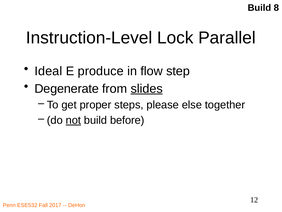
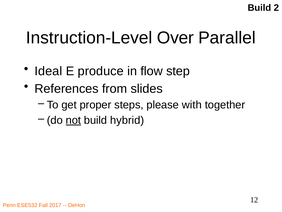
8: 8 -> 2 (276, 8)
Lock: Lock -> Over (175, 38)
Degenerate: Degenerate -> References (67, 88)
slides underline: present -> none (147, 88)
else: else -> with (192, 105)
before: before -> hybrid (127, 120)
